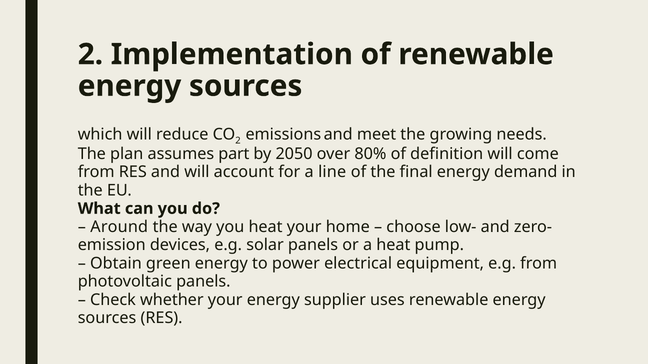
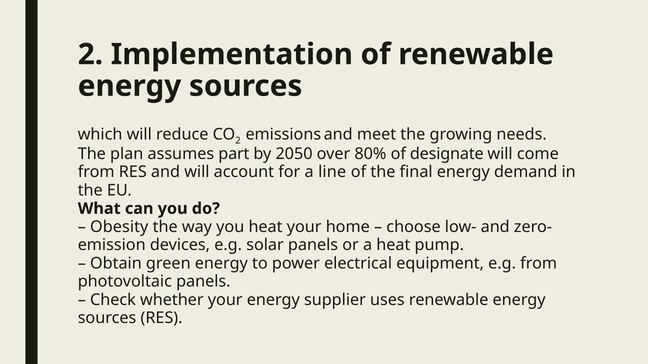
definition: definition -> designate (447, 154)
Around: Around -> Obesity (119, 227)
